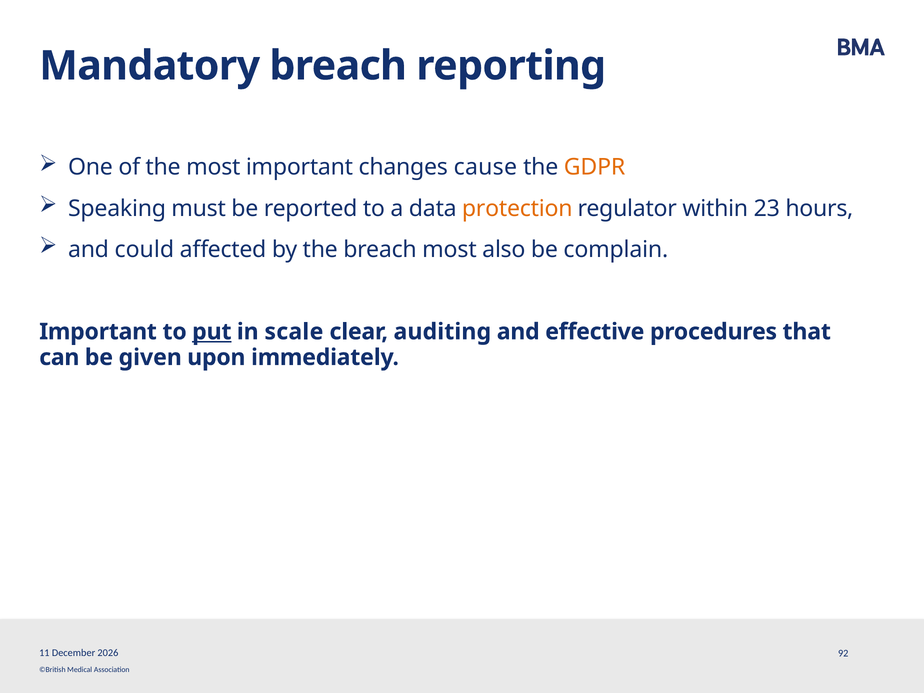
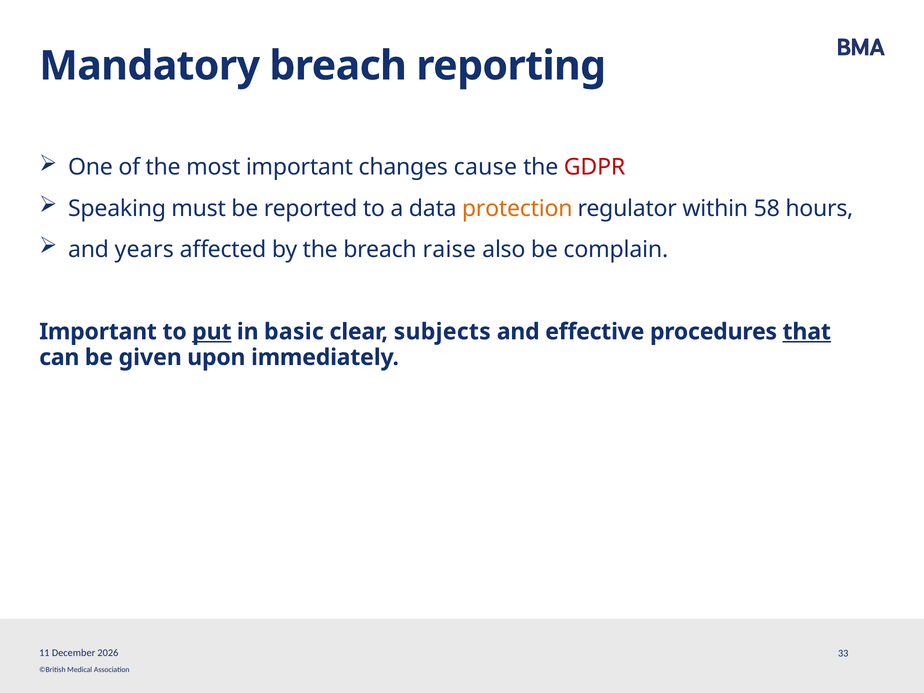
GDPR colour: orange -> red (595, 167)
23: 23 -> 58 (767, 208)
could: could -> years (144, 249)
breach most: most -> raise (449, 249)
scale: scale -> basic (294, 332)
auditing: auditing -> subjects (442, 332)
that underline: none -> present (807, 332)
92: 92 -> 33 (843, 653)
